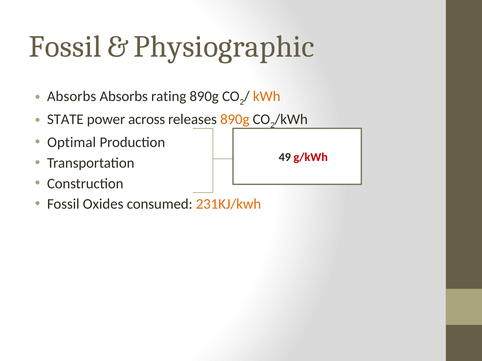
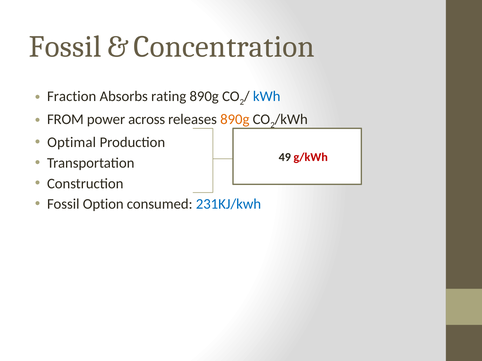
Physiographic: Physiographic -> Concentration (224, 47)
Absorbs: Absorbs -> Fraction (72, 97)
kWh colour: orange -> blue (267, 97)
STATE: STATE -> FROM (65, 120)
Oxides: Oxides -> Option (103, 204)
231KJ/kwh colour: orange -> blue (228, 204)
